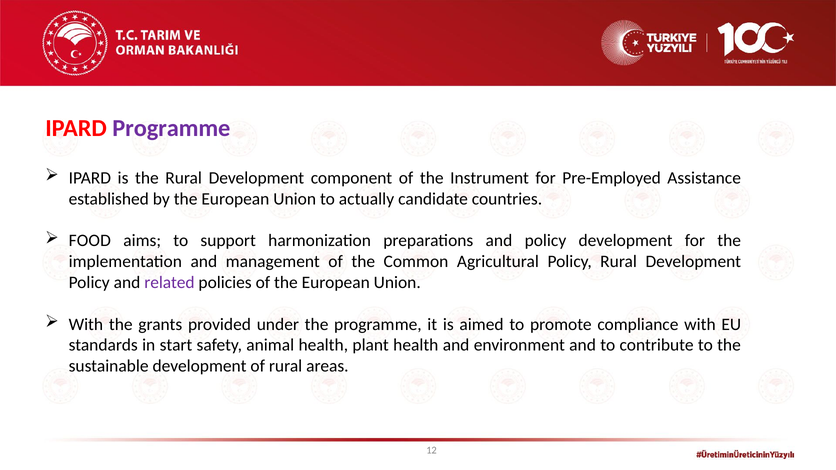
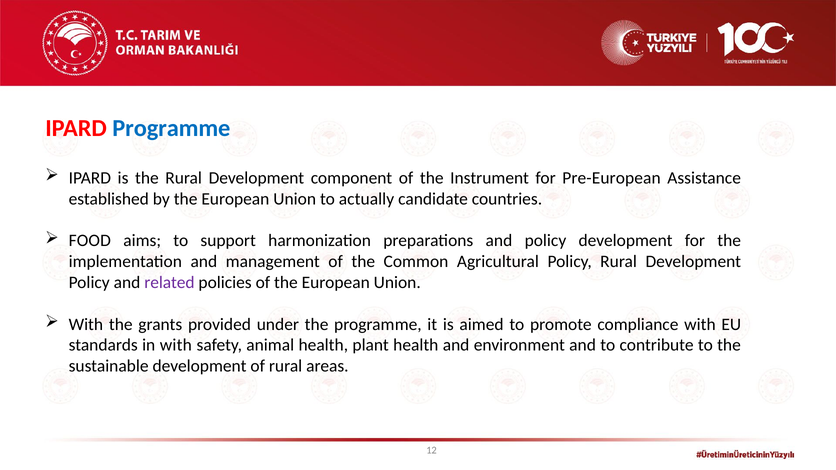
Programme colour: purple -> blue (171, 128)
Pre-Employed: Pre-Employed -> Pre-European (612, 178)
in start: start -> with (176, 345)
